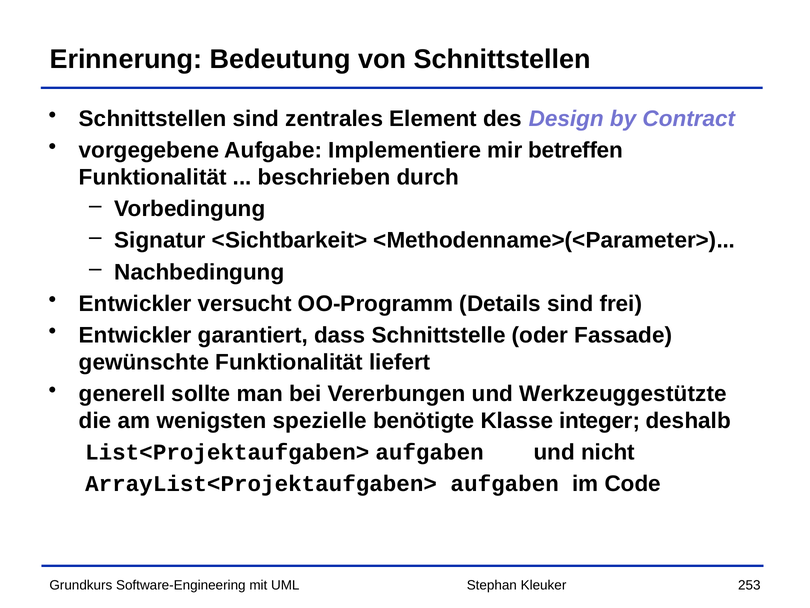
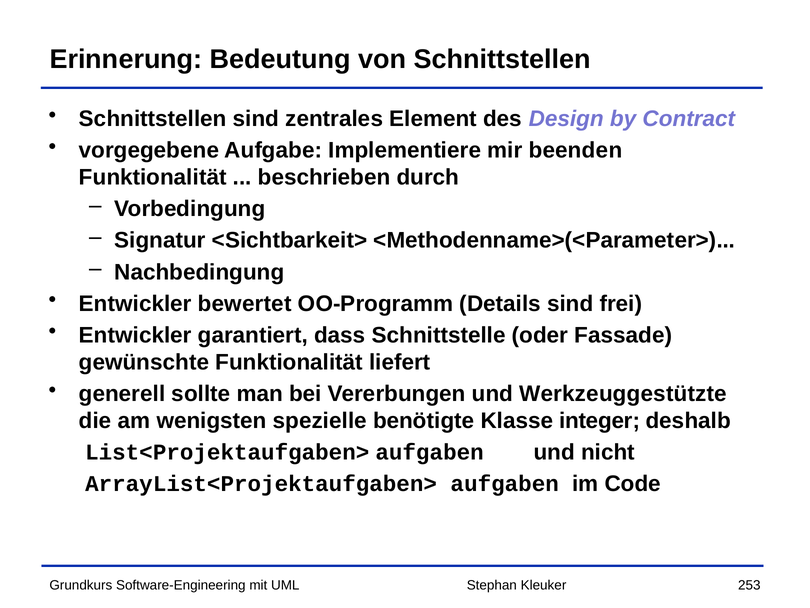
betreffen: betreffen -> beenden (575, 150)
versucht: versucht -> bewertet (245, 303)
